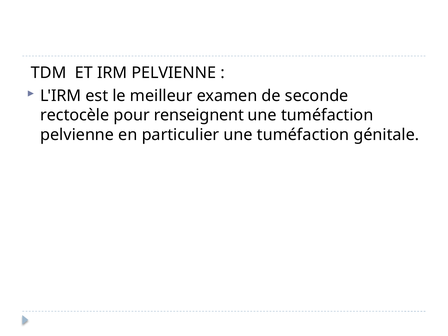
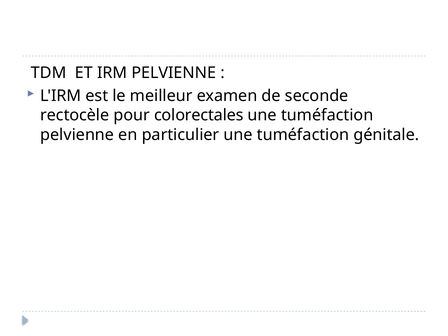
renseignent: renseignent -> colorectales (199, 115)
